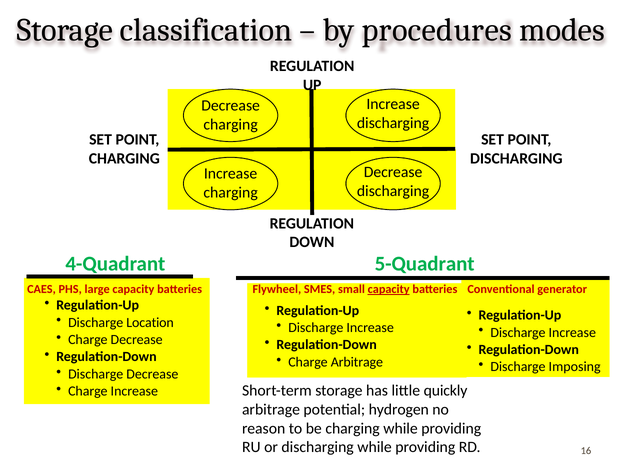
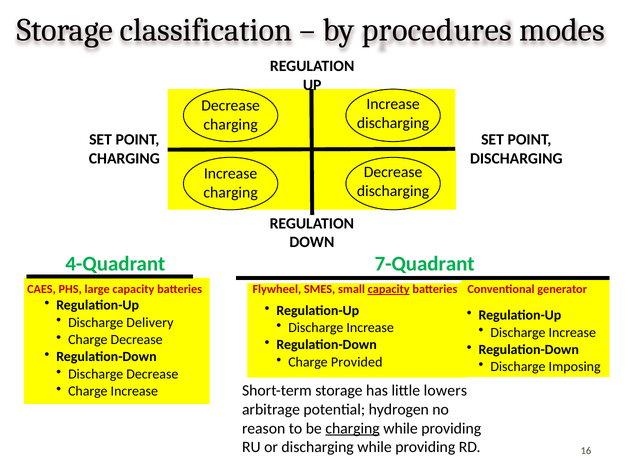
5-Quadrant: 5-Quadrant -> 7-Quadrant (425, 264)
Location: Location -> Delivery (150, 322)
Charge Arbitrage: Arbitrage -> Provided (357, 362)
quickly: quickly -> lowers (445, 390)
charging underline: none -> present (353, 428)
